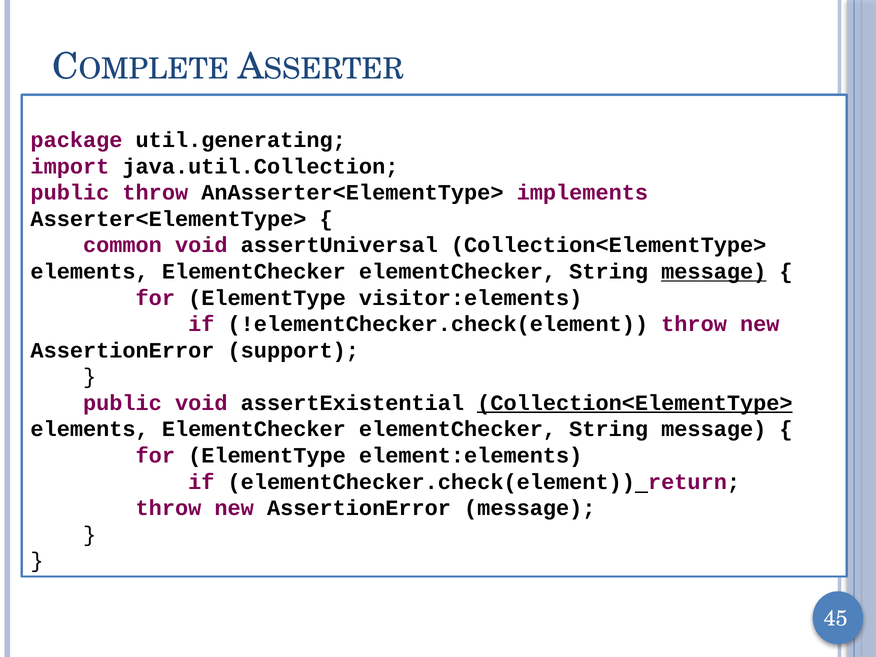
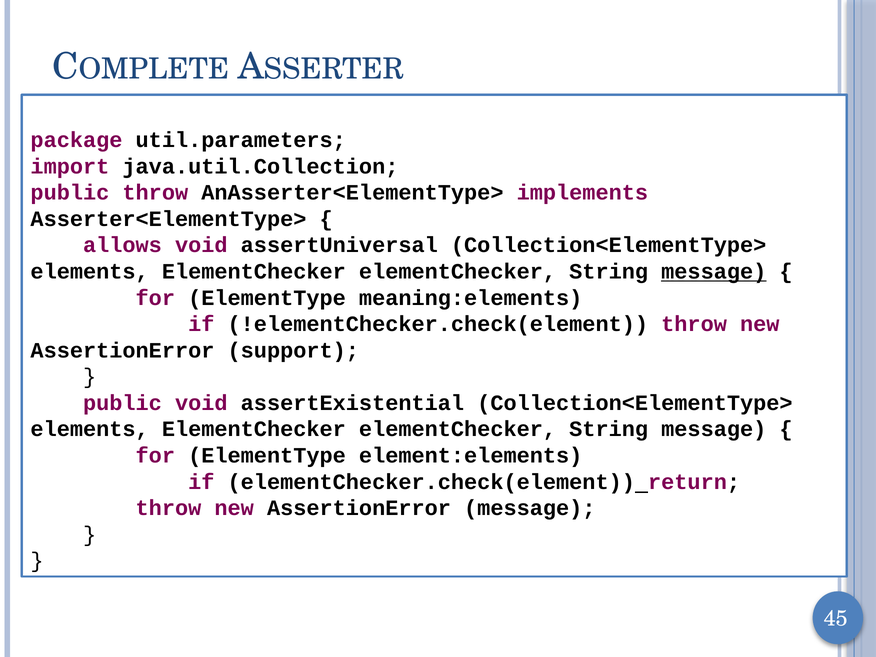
util.generating: util.generating -> util.parameters (241, 140)
common: common -> allows (122, 245)
visitor:elements: visitor:elements -> meaning:elements (471, 298)
Collection<ElementType> underline: present -> none (635, 403)
